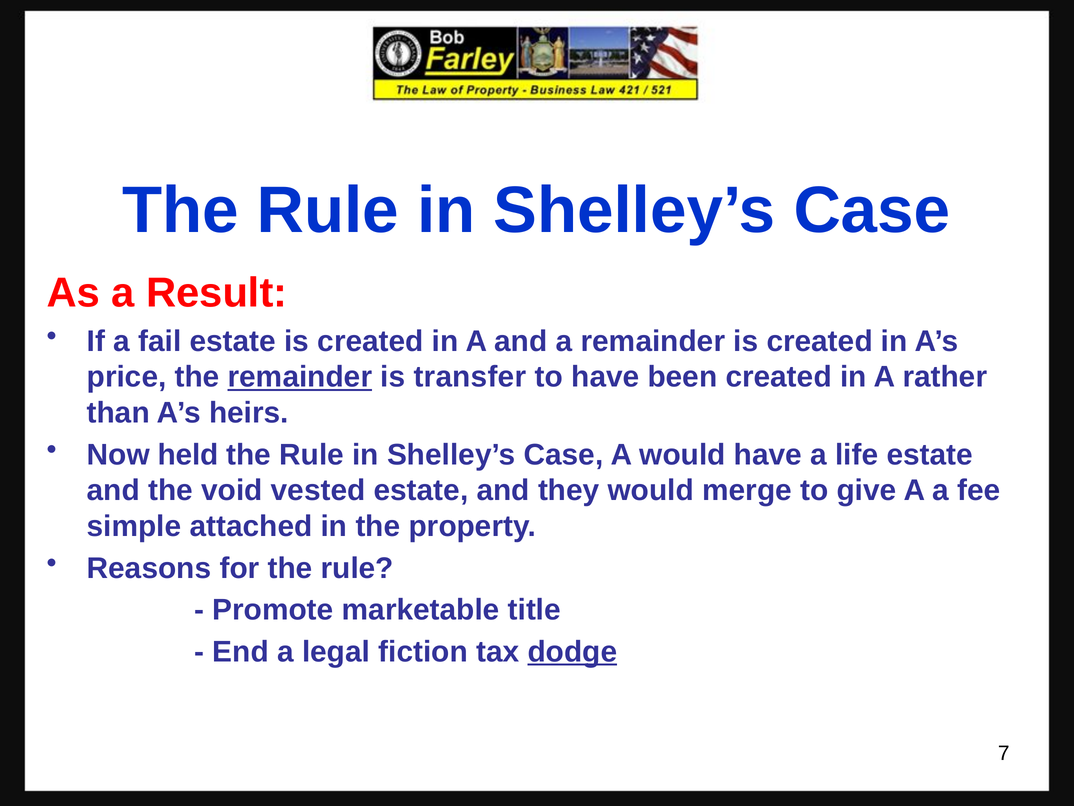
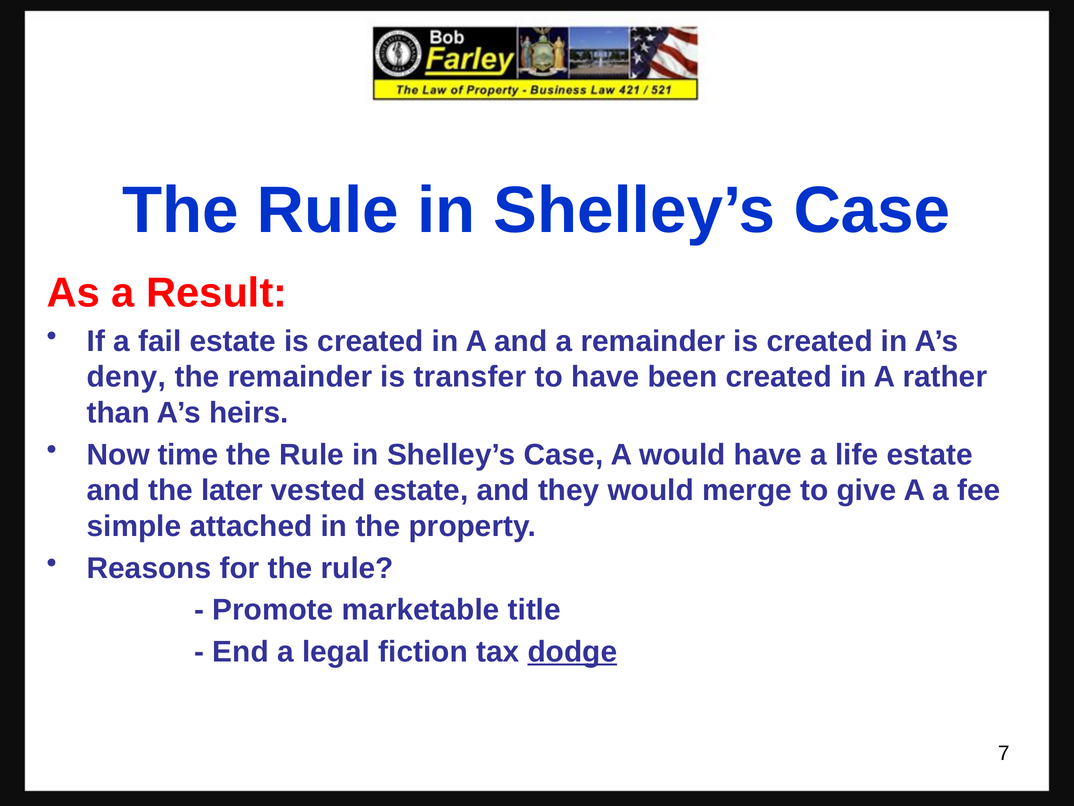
price: price -> deny (126, 377)
remainder underline: present -> none (300, 377)
held: held -> time (188, 454)
void: void -> later (232, 490)
